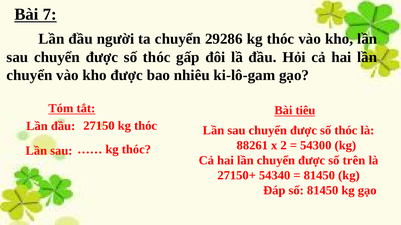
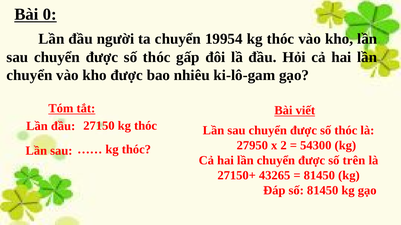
7: 7 -> 0 (50, 14)
29286: 29286 -> 19954 (224, 39)
tiêu: tiêu -> viết (305, 111)
88261: 88261 -> 27950 (252, 146)
54340: 54340 -> 43265 (275, 176)
